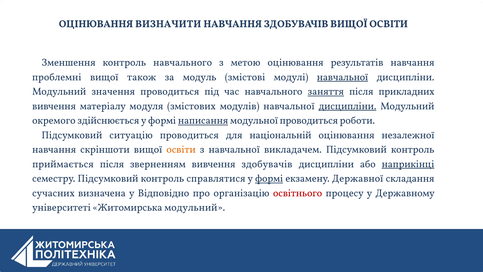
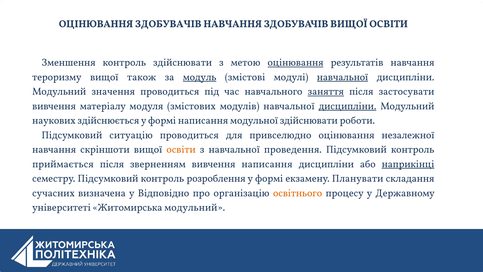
ОЦІНЮВАННЯ ВИЗНАЧИТИ: ВИЗНАЧИТИ -> ЗДОБУВАЧІВ (168, 24)
контроль навчального: навчального -> здійснювати (183, 62)
оцінювання underline: none -> present (296, 62)
проблемні: проблемні -> тероризму (57, 77)
модуль underline: none -> present (200, 77)
прикладних: прикладних -> застосувати (407, 91)
окремого: окремого -> наукових (54, 120)
написання underline: present -> none (203, 120)
модульної проводиться: проводиться -> здійснювати (309, 120)
національній: національній -> привселюдно (280, 135)
викладачем: викладачем -> проведення (293, 149)
вивчення здобувачів: здобувачів -> написання (267, 164)
справлятися: справлятися -> розроблення (216, 178)
формі underline: present -> none (269, 178)
Державної: Державної -> Планувати (358, 178)
освітнього colour: red -> orange (298, 193)
